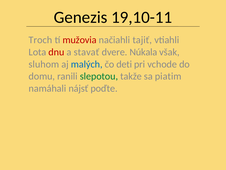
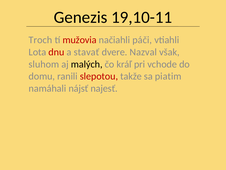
tajiť: tajiť -> páči (142, 40)
Núkala: Núkala -> Nazval (143, 52)
malých colour: blue -> black (87, 64)
deti: deti -> kráľ (124, 64)
slepotou colour: green -> red (99, 76)
poďte: poďte -> najesť (104, 88)
